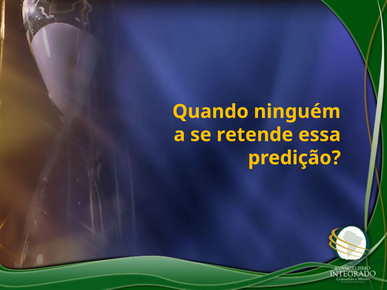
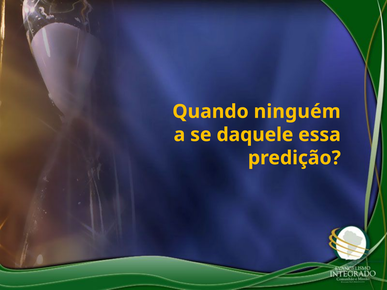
retende: retende -> daquele (255, 135)
